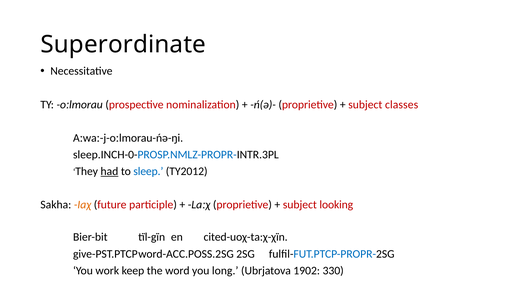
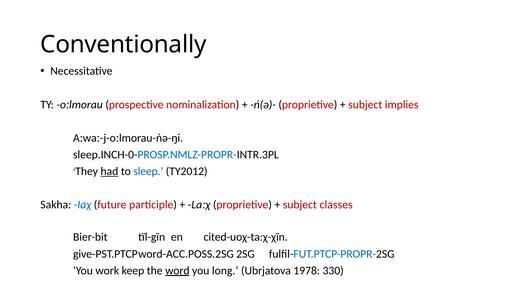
Superordinate: Superordinate -> Conventionally (123, 45)
classes: classes -> implies (402, 105)
Iaχ colour: orange -> blue (83, 205)
looking: looking -> classes (336, 205)
word underline: none -> present (177, 271)
1902: 1902 -> 1978 (307, 271)
